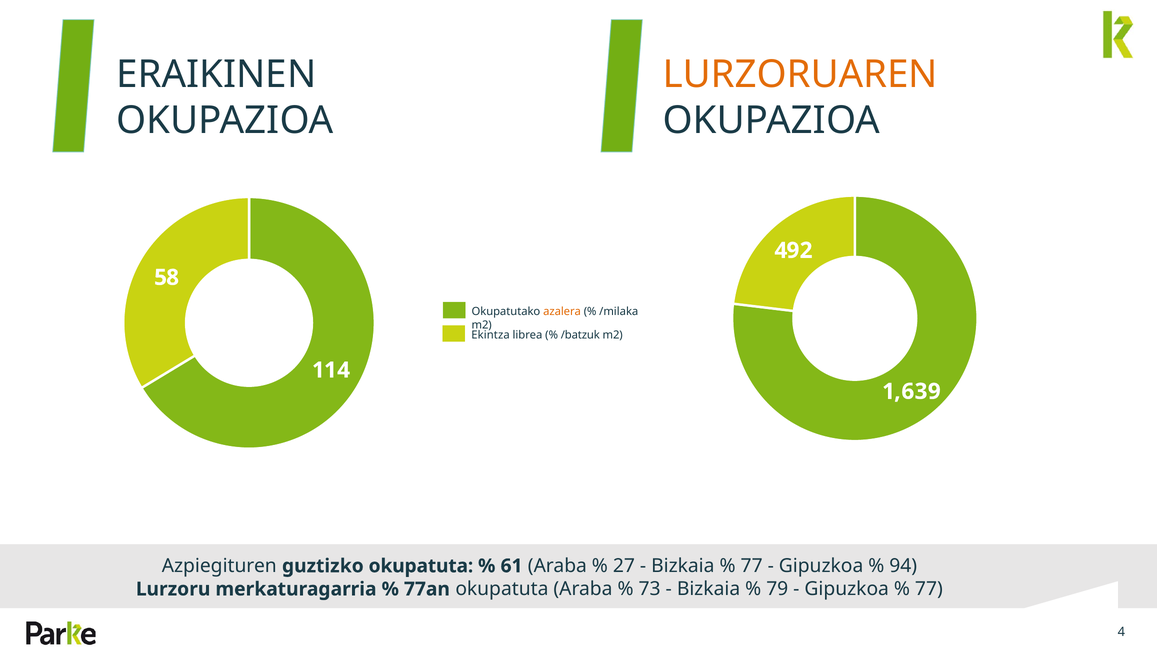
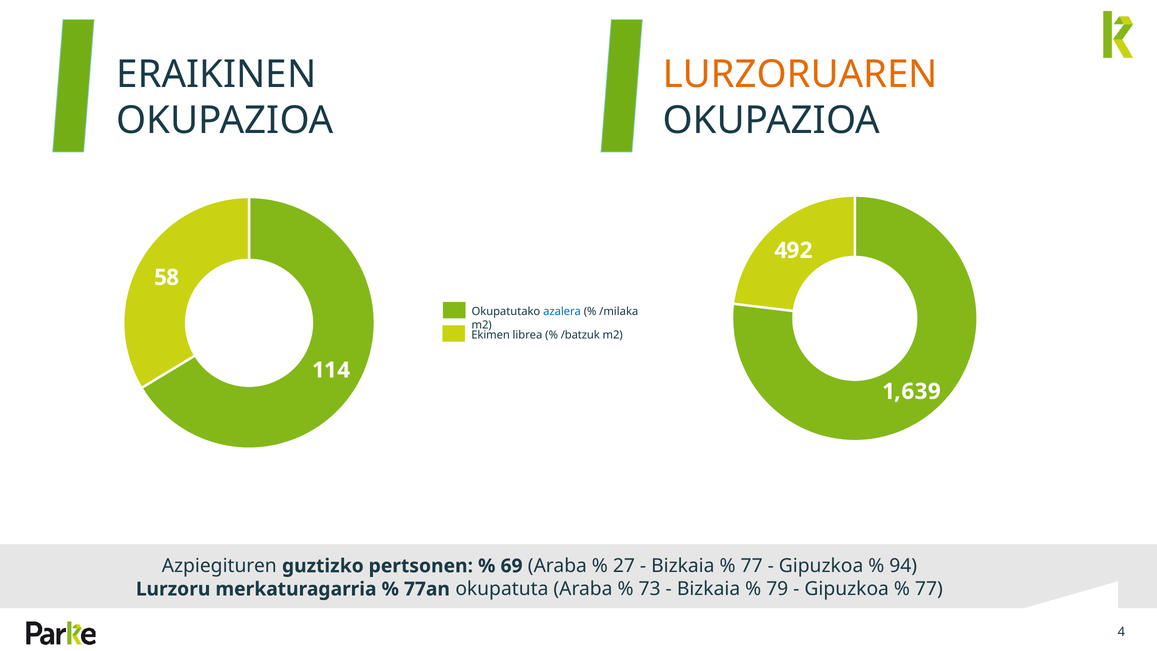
azalera colour: orange -> blue (562, 311)
Ekintza: Ekintza -> Ekimen (491, 335)
guztizko okupatuta: okupatuta -> pertsonen (421, 566)
61: 61 -> 69 (512, 566)
